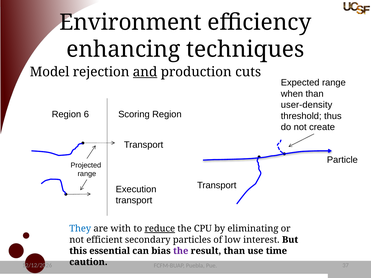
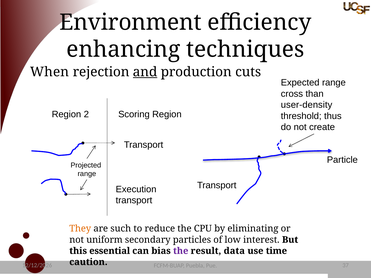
Model: Model -> When (50, 72)
when: when -> cross (292, 94)
6: 6 -> 2 (86, 114)
They colour: blue -> orange (80, 229)
with: with -> such (121, 229)
reduce underline: present -> none (160, 229)
efficient: efficient -> uniform (104, 240)
result than: than -> data (234, 251)
